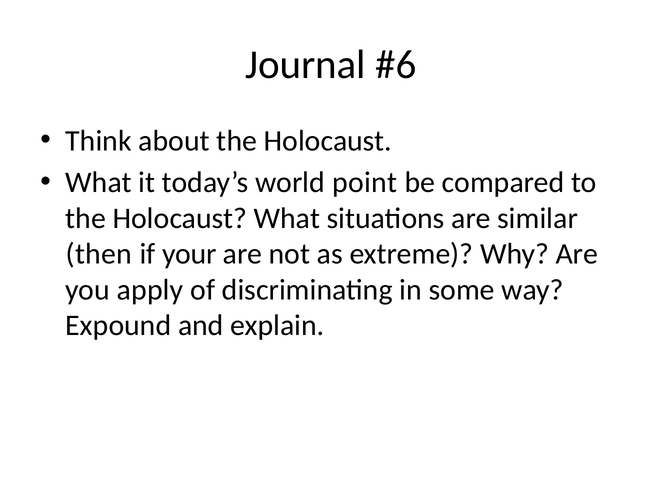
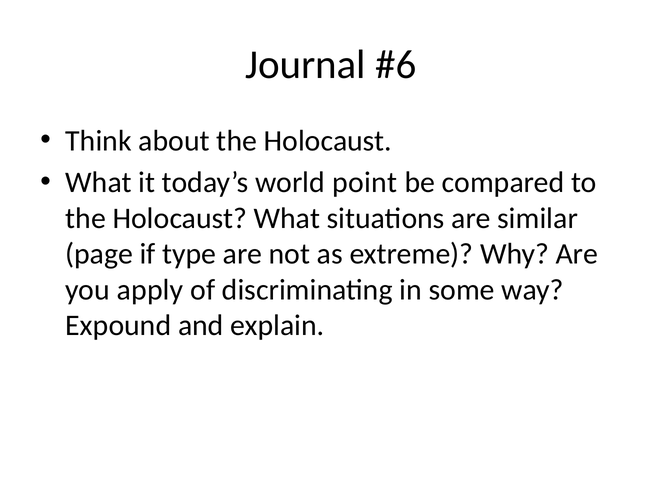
then: then -> page (99, 254)
your: your -> type (189, 254)
